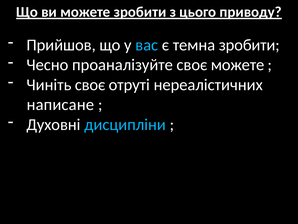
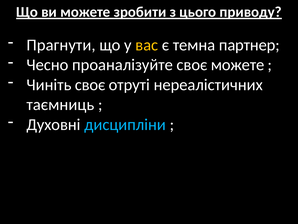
Прийшов: Прийшов -> Прагнути (61, 45)
вас colour: light blue -> yellow (147, 45)
темна зробити: зробити -> партнер (249, 45)
написане: написане -> таємниць (60, 104)
